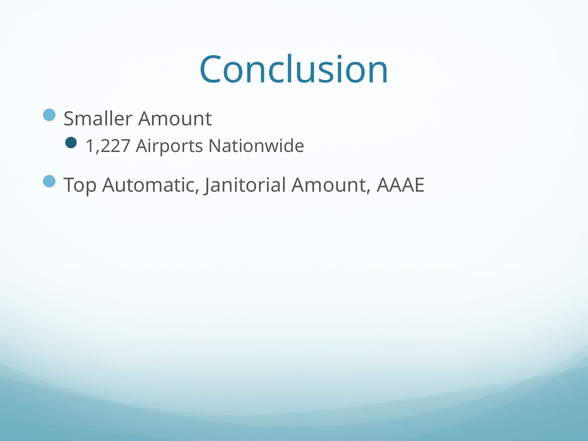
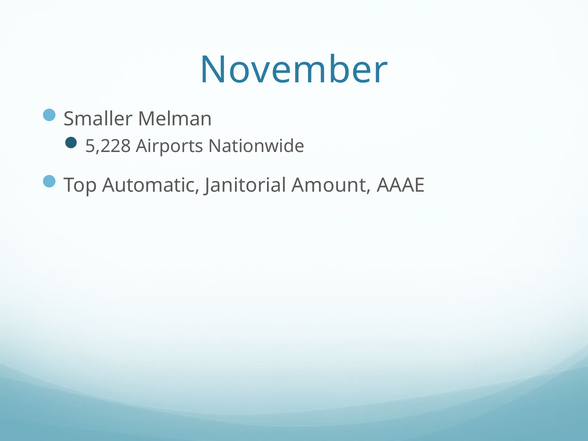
Conclusion: Conclusion -> November (294, 70)
Smaller Amount: Amount -> Melman (175, 119)
1,227: 1,227 -> 5,228 (108, 146)
